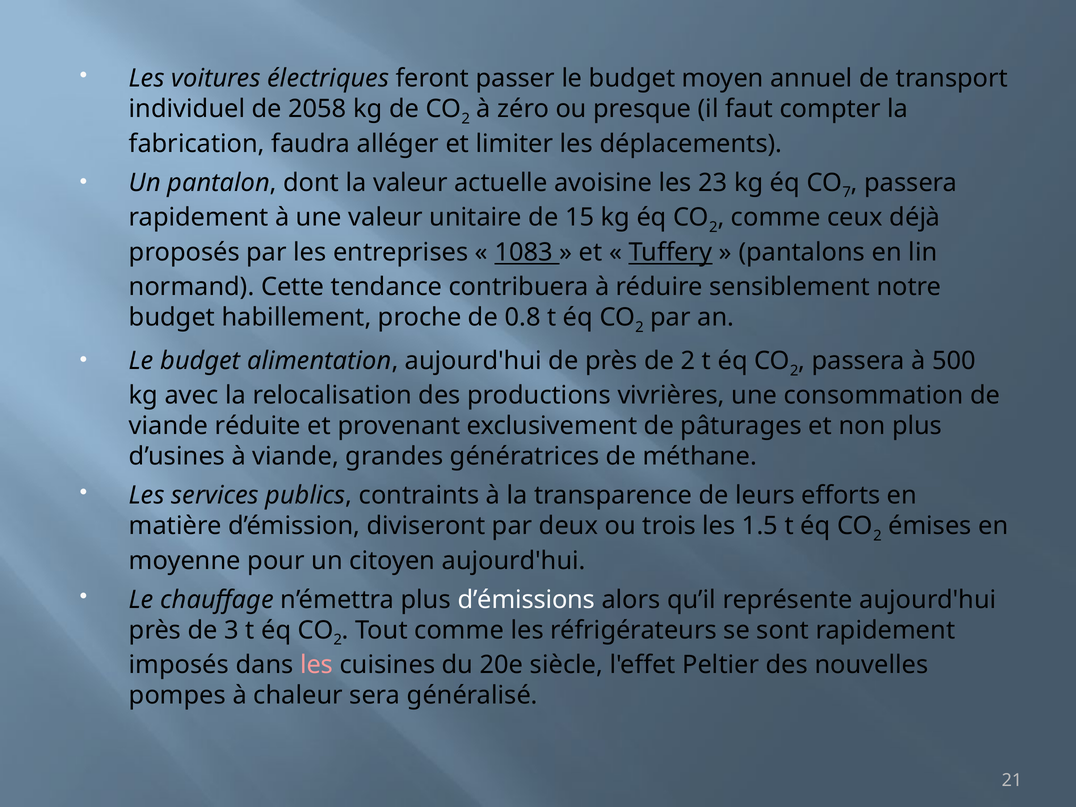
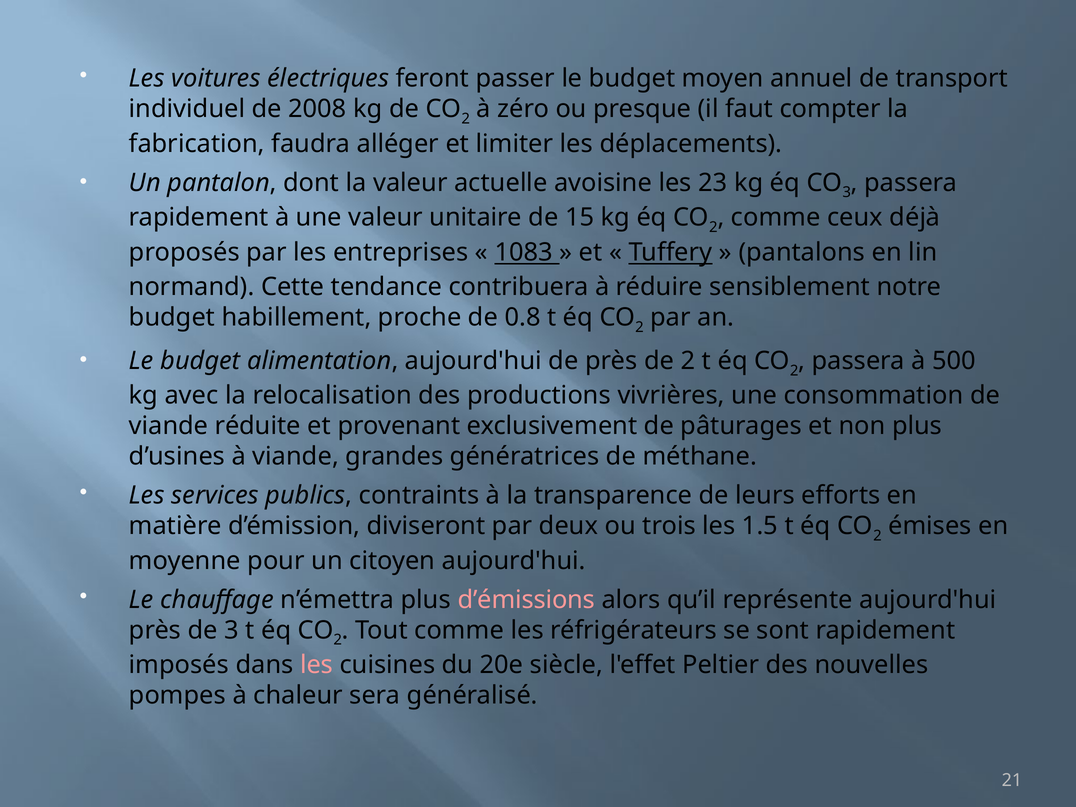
2058: 2058 -> 2008 (317, 109)
7: 7 -> 3 (847, 192)
d’émissions colour: white -> pink (526, 600)
